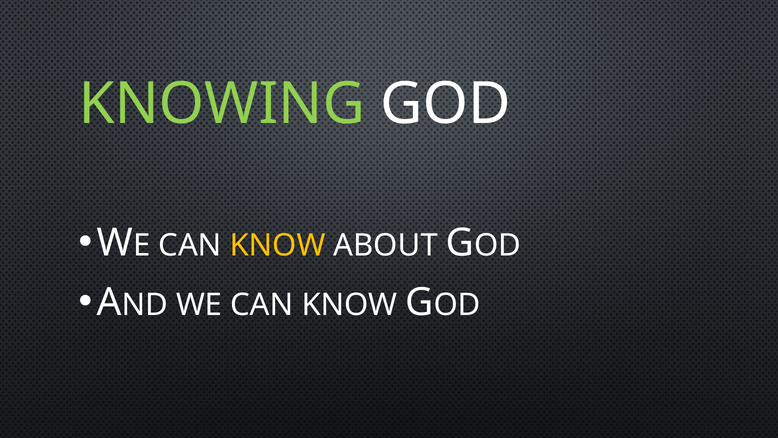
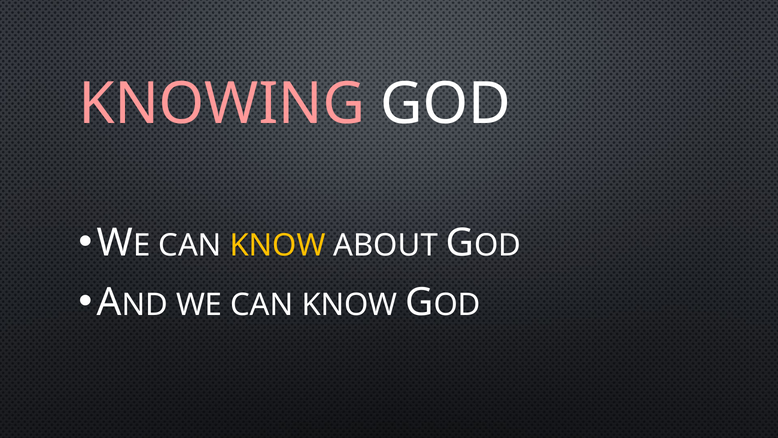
KNOWING colour: light green -> pink (222, 104)
